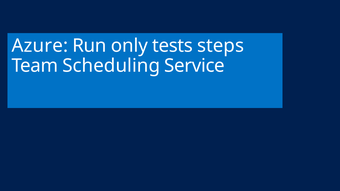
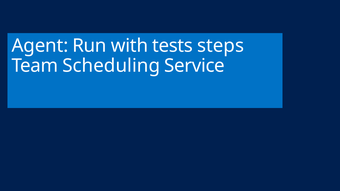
Azure: Azure -> Agent (40, 46)
only: only -> with (129, 46)
